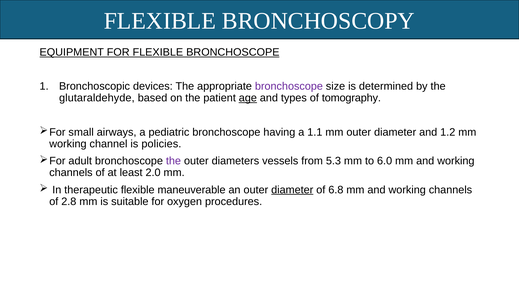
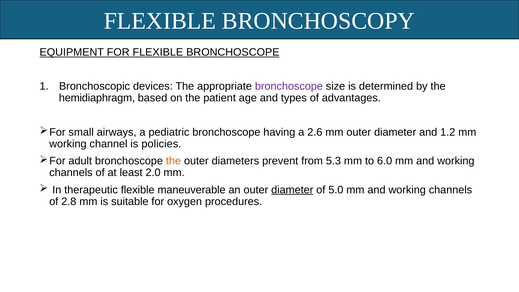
glutaraldehyde: glutaraldehyde -> hemidiaphragm (97, 98)
age underline: present -> none (248, 98)
tomography: tomography -> advantages (351, 98)
1.1: 1.1 -> 2.6 (315, 132)
the colour: purple -> orange (173, 161)
vessels: vessels -> prevent (280, 161)
6.8: 6.8 -> 5.0 (336, 190)
